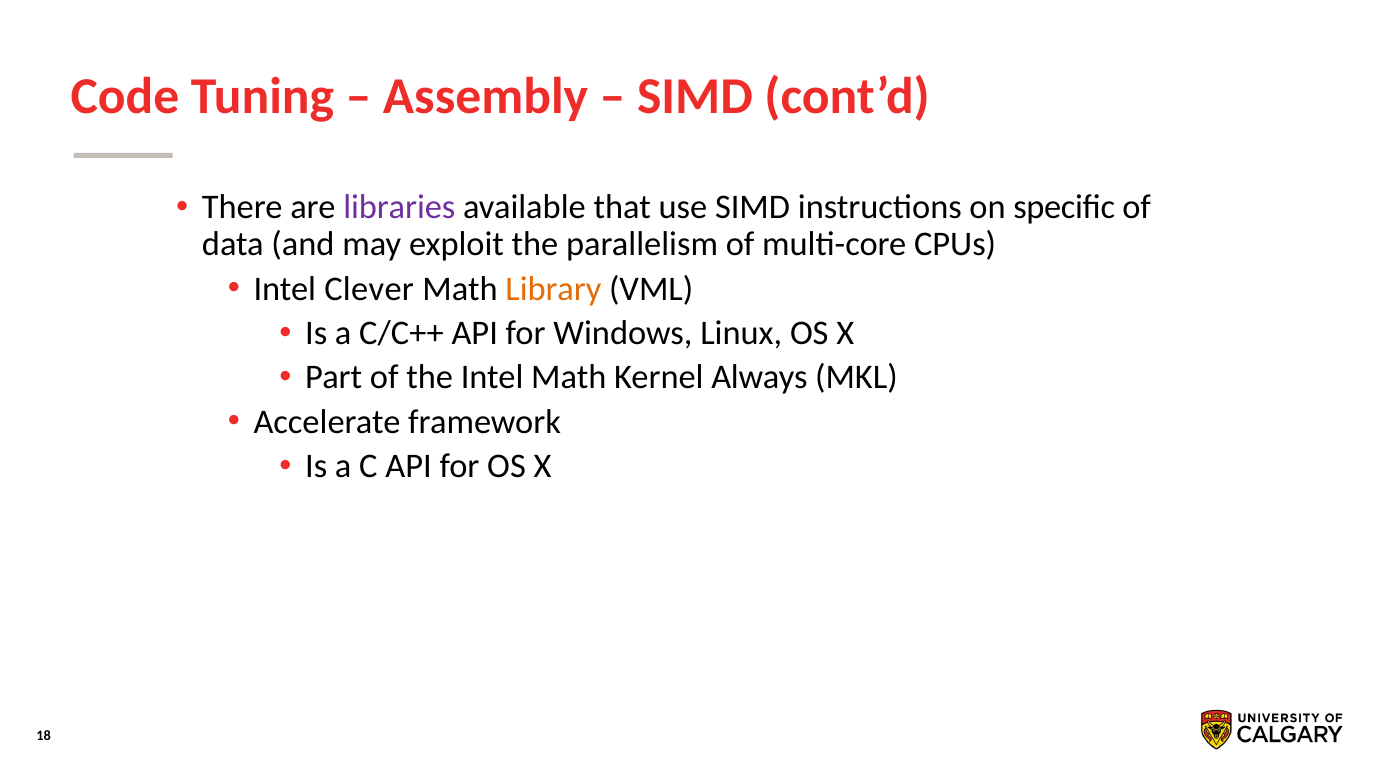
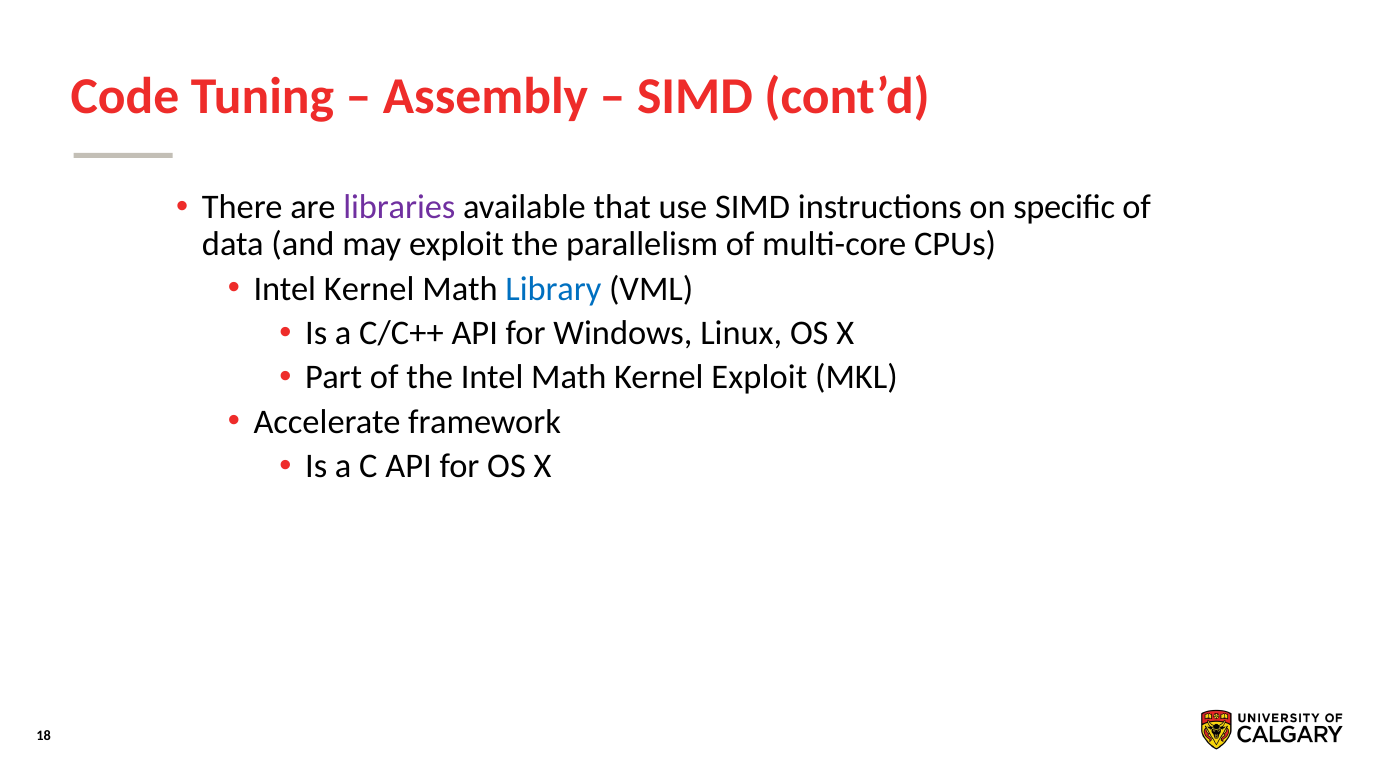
Intel Clever: Clever -> Kernel (369, 289)
Library colour: orange -> blue (553, 289)
Kernel Always: Always -> Exploit (759, 377)
